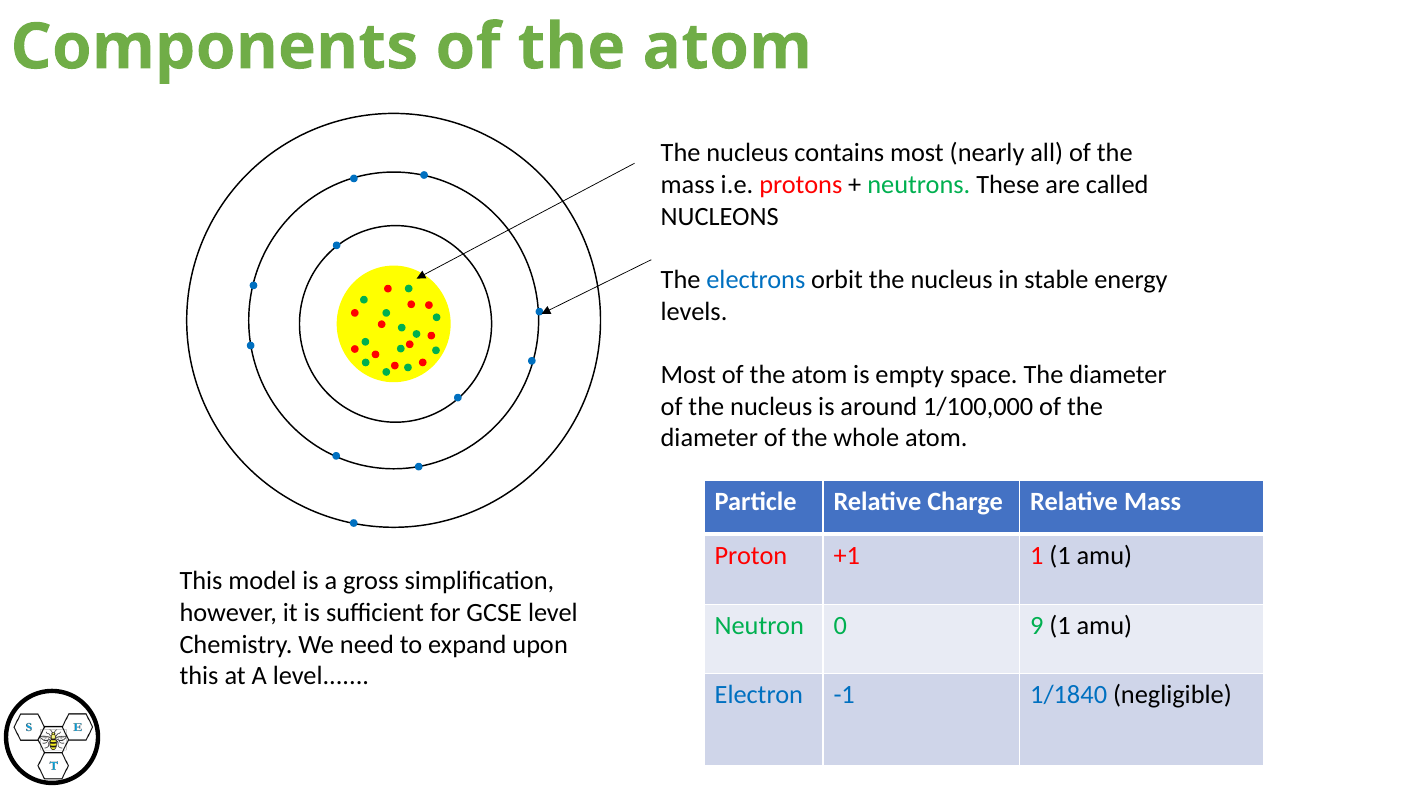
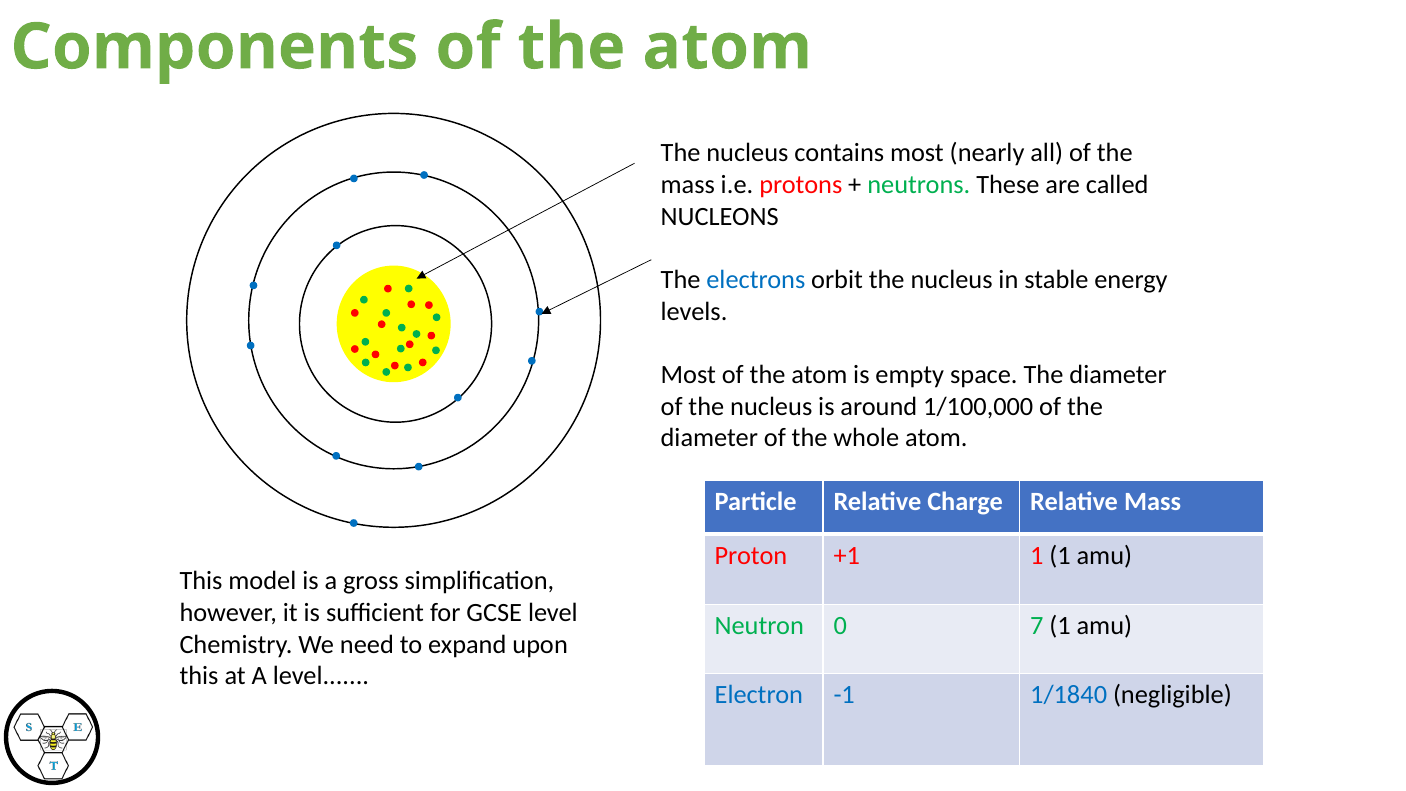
9: 9 -> 7 (1037, 626)
